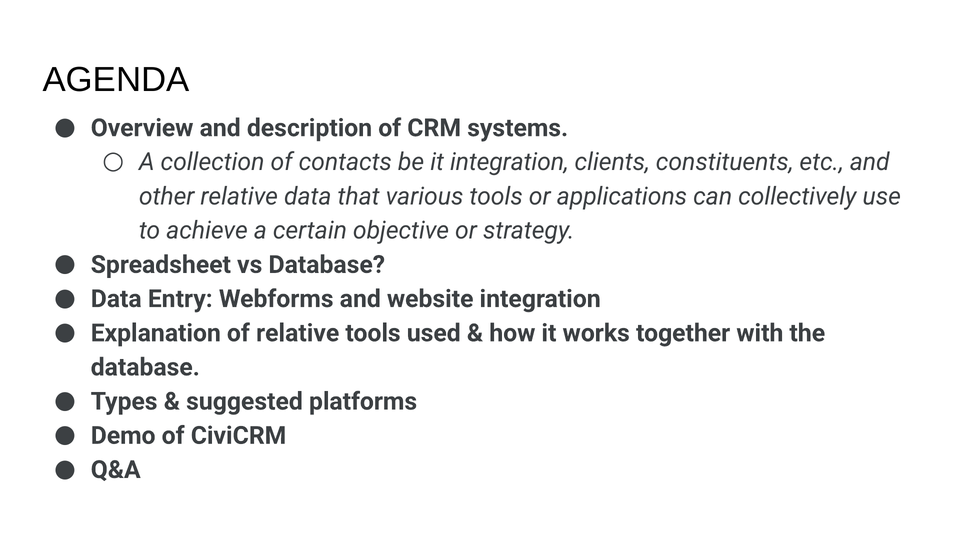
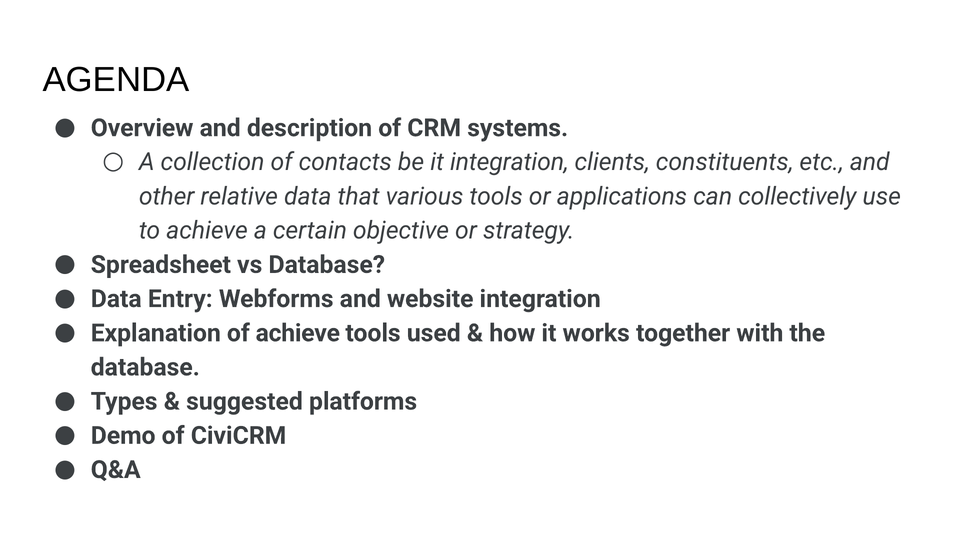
of relative: relative -> achieve (298, 333)
